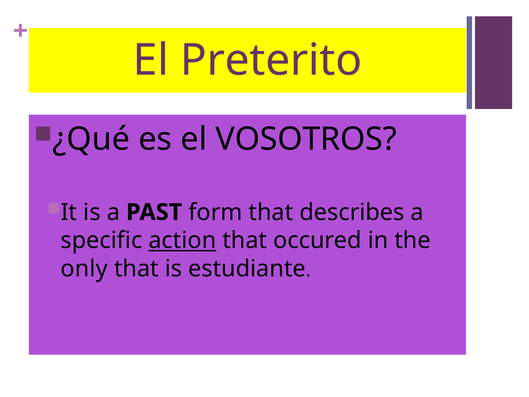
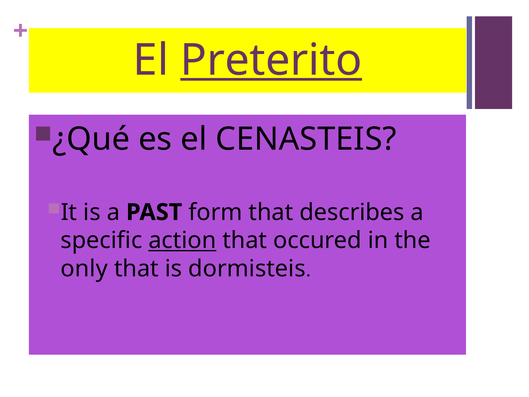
Preterito underline: none -> present (271, 60)
VOSOTROS: VOSOTROS -> CENASTEIS (306, 139)
estudiante: estudiante -> dormisteis (247, 269)
